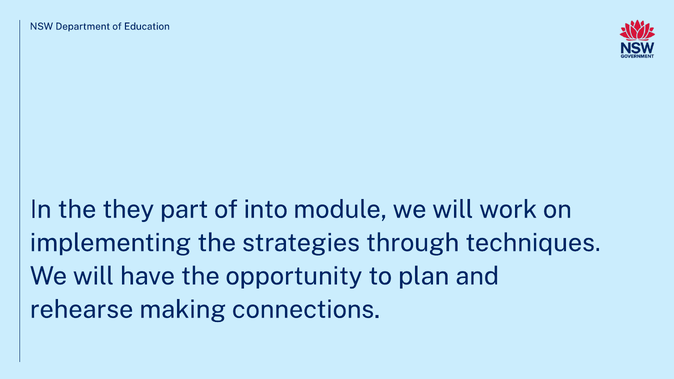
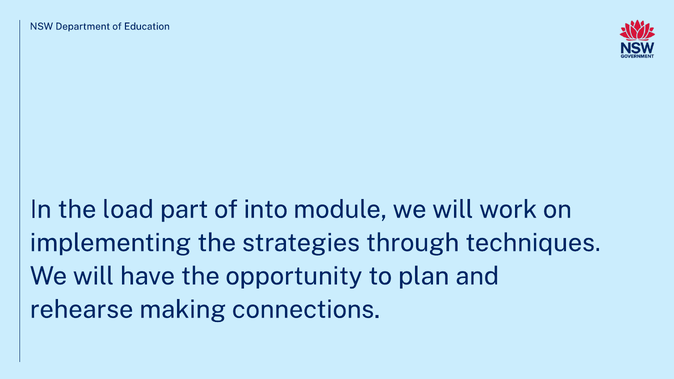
they: they -> load (128, 210)
